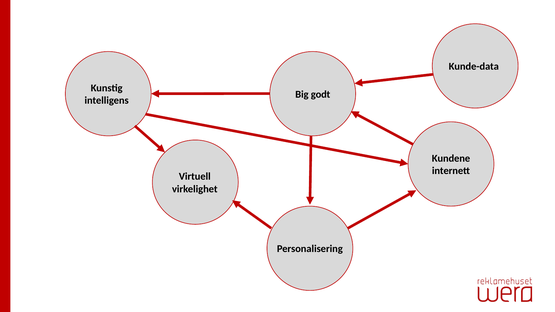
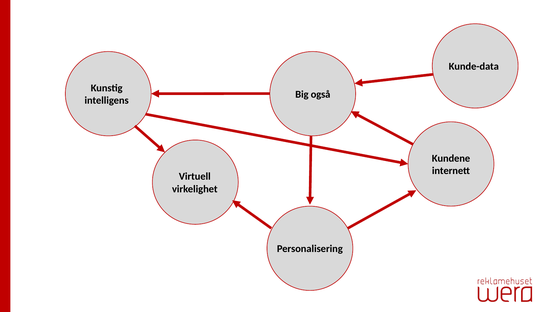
godt: godt -> også (321, 94)
